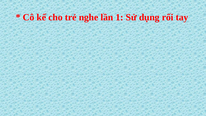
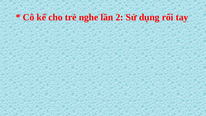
1: 1 -> 2 (119, 17)
